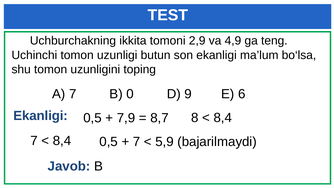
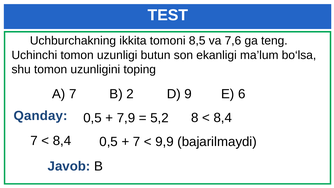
2,9: 2,9 -> 8,5 (197, 41)
4,9: 4,9 -> 7,6 (233, 41)
0: 0 -> 2 (130, 94)
Ekanligi: Ekanligi -> Qanday (41, 116)
8,7: 8,7 -> 5,2 (160, 118)
5,9: 5,9 -> 9,9 (165, 142)
